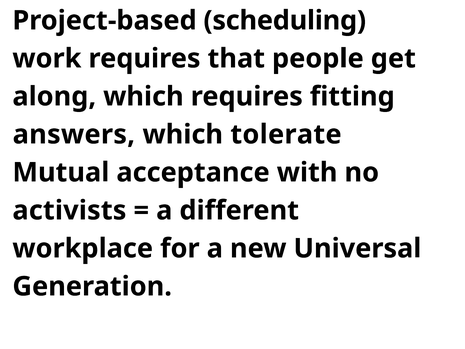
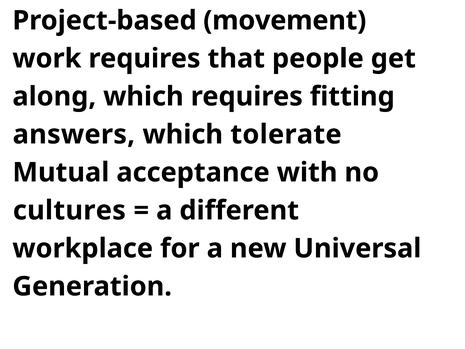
scheduling: scheduling -> movement (285, 21)
activists: activists -> cultures (69, 210)
